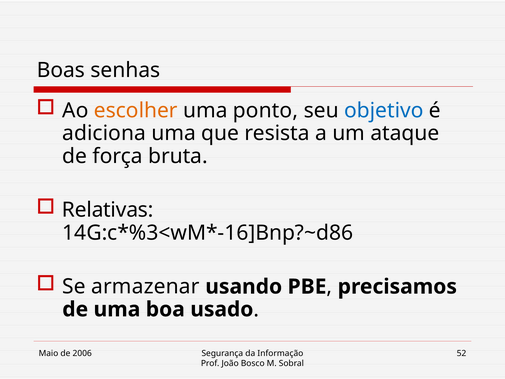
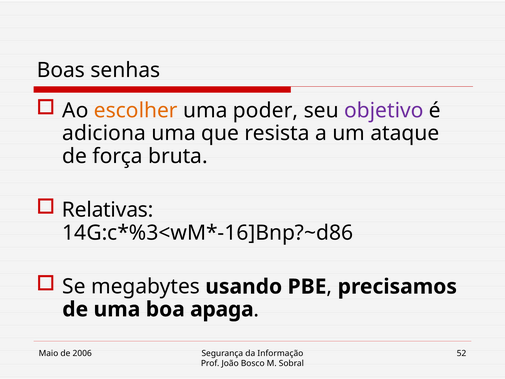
ponto: ponto -> poder (266, 111)
objetivo colour: blue -> purple (384, 111)
armazenar: armazenar -> megabytes (146, 286)
usado: usado -> apaga (222, 309)
